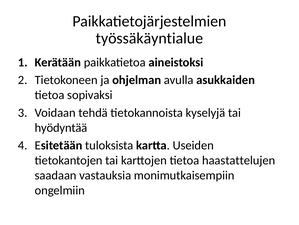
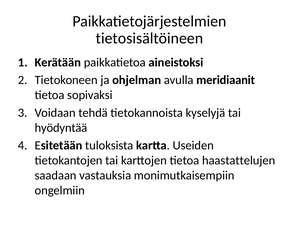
työssäkäyntialue: työssäkäyntialue -> tietosisältöineen (149, 38)
asukkaiden: asukkaiden -> meridiaanit (226, 80)
